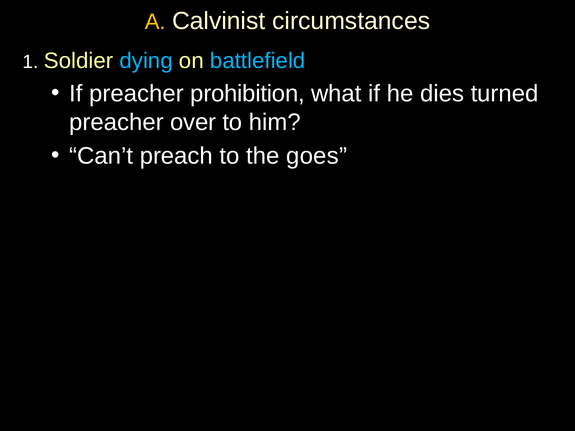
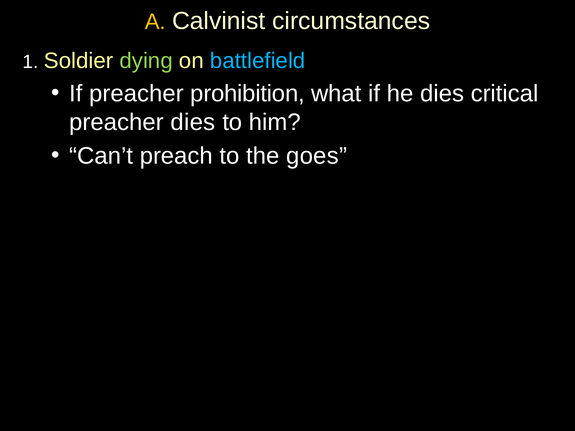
dying colour: light blue -> light green (146, 61)
turned: turned -> critical (505, 94)
preacher over: over -> dies (193, 122)
